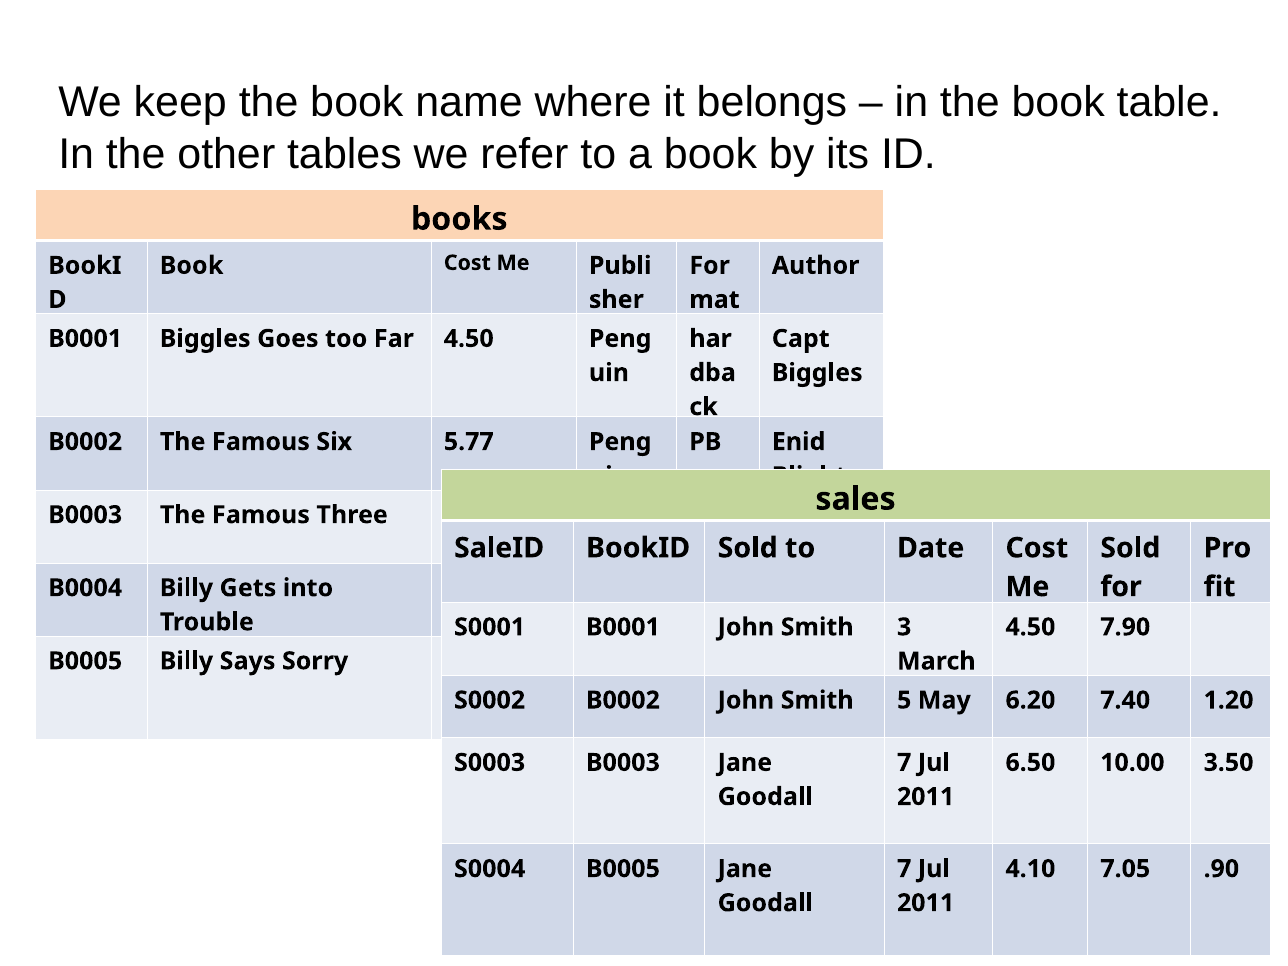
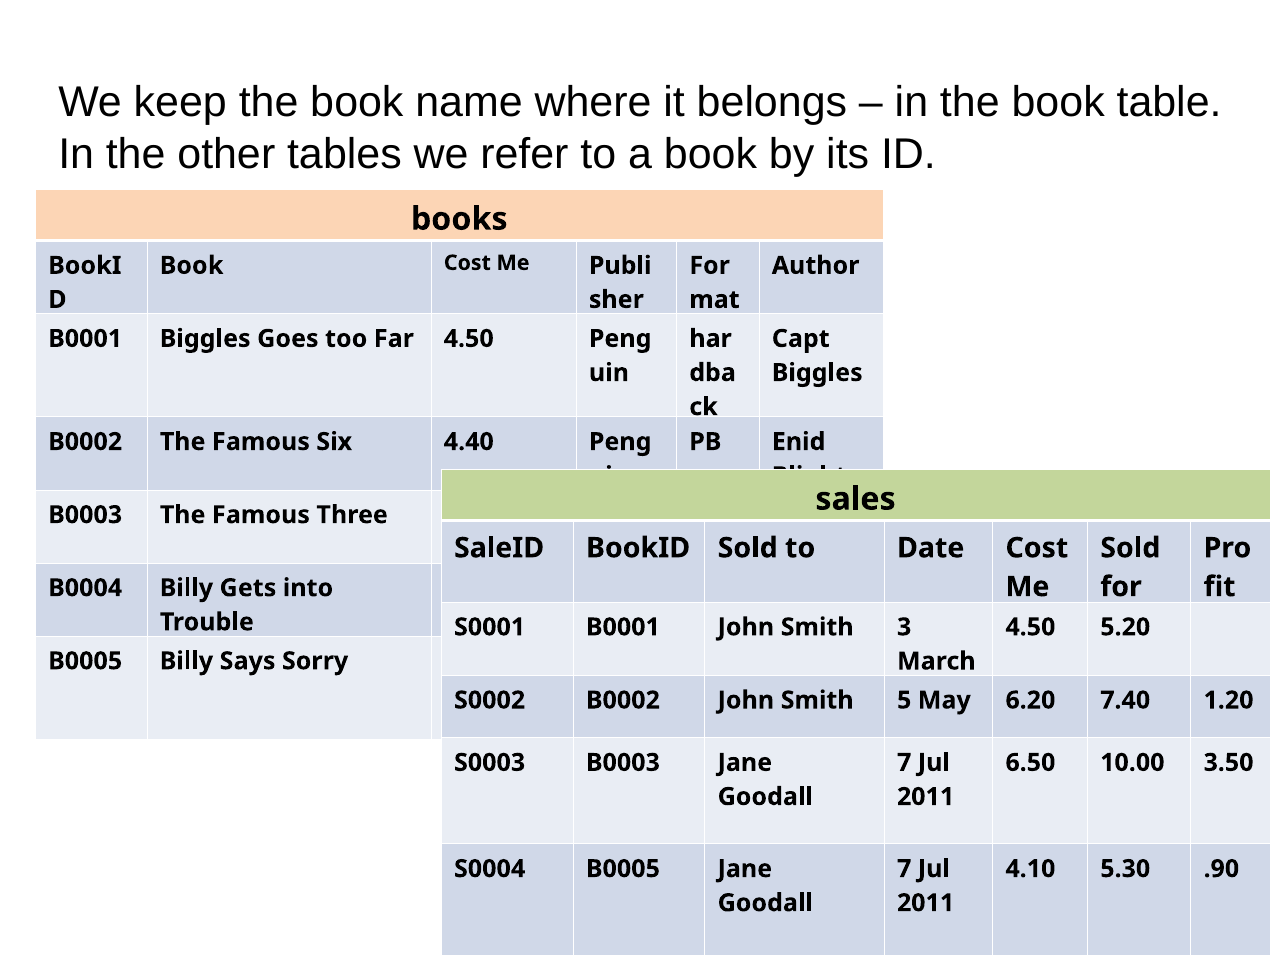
5.77: 5.77 -> 4.40 (469, 442)
7.90: 7.90 -> 5.20 (1125, 627)
7.05: 7.05 -> 5.30 (1125, 869)
